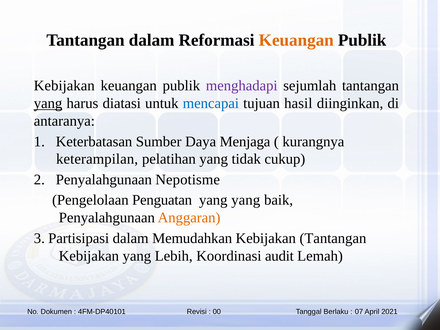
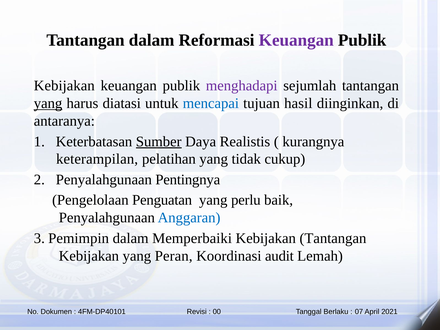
Keuangan colour: orange -> purple (296, 40)
Sumber underline: none -> present (159, 142)
Menjaga: Menjaga -> Realistis (245, 142)
Nepotisme: Nepotisme -> Pentingnya (188, 180)
yang yang: yang -> perlu (246, 200)
Anggaran colour: orange -> blue (189, 218)
Partisipasi: Partisipasi -> Pemimpin (79, 238)
Memudahkan: Memudahkan -> Memperbaiki (192, 238)
Lebih: Lebih -> Peran (174, 256)
